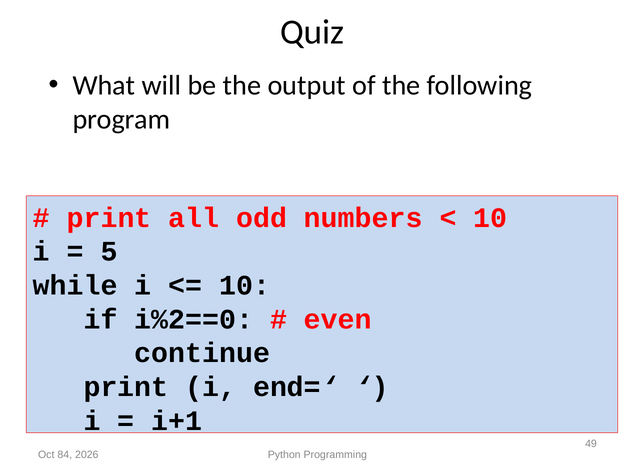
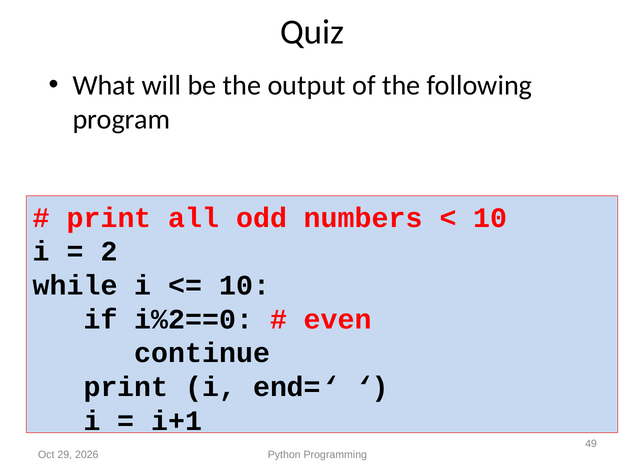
5: 5 -> 2 (109, 252)
84: 84 -> 29 (65, 455)
